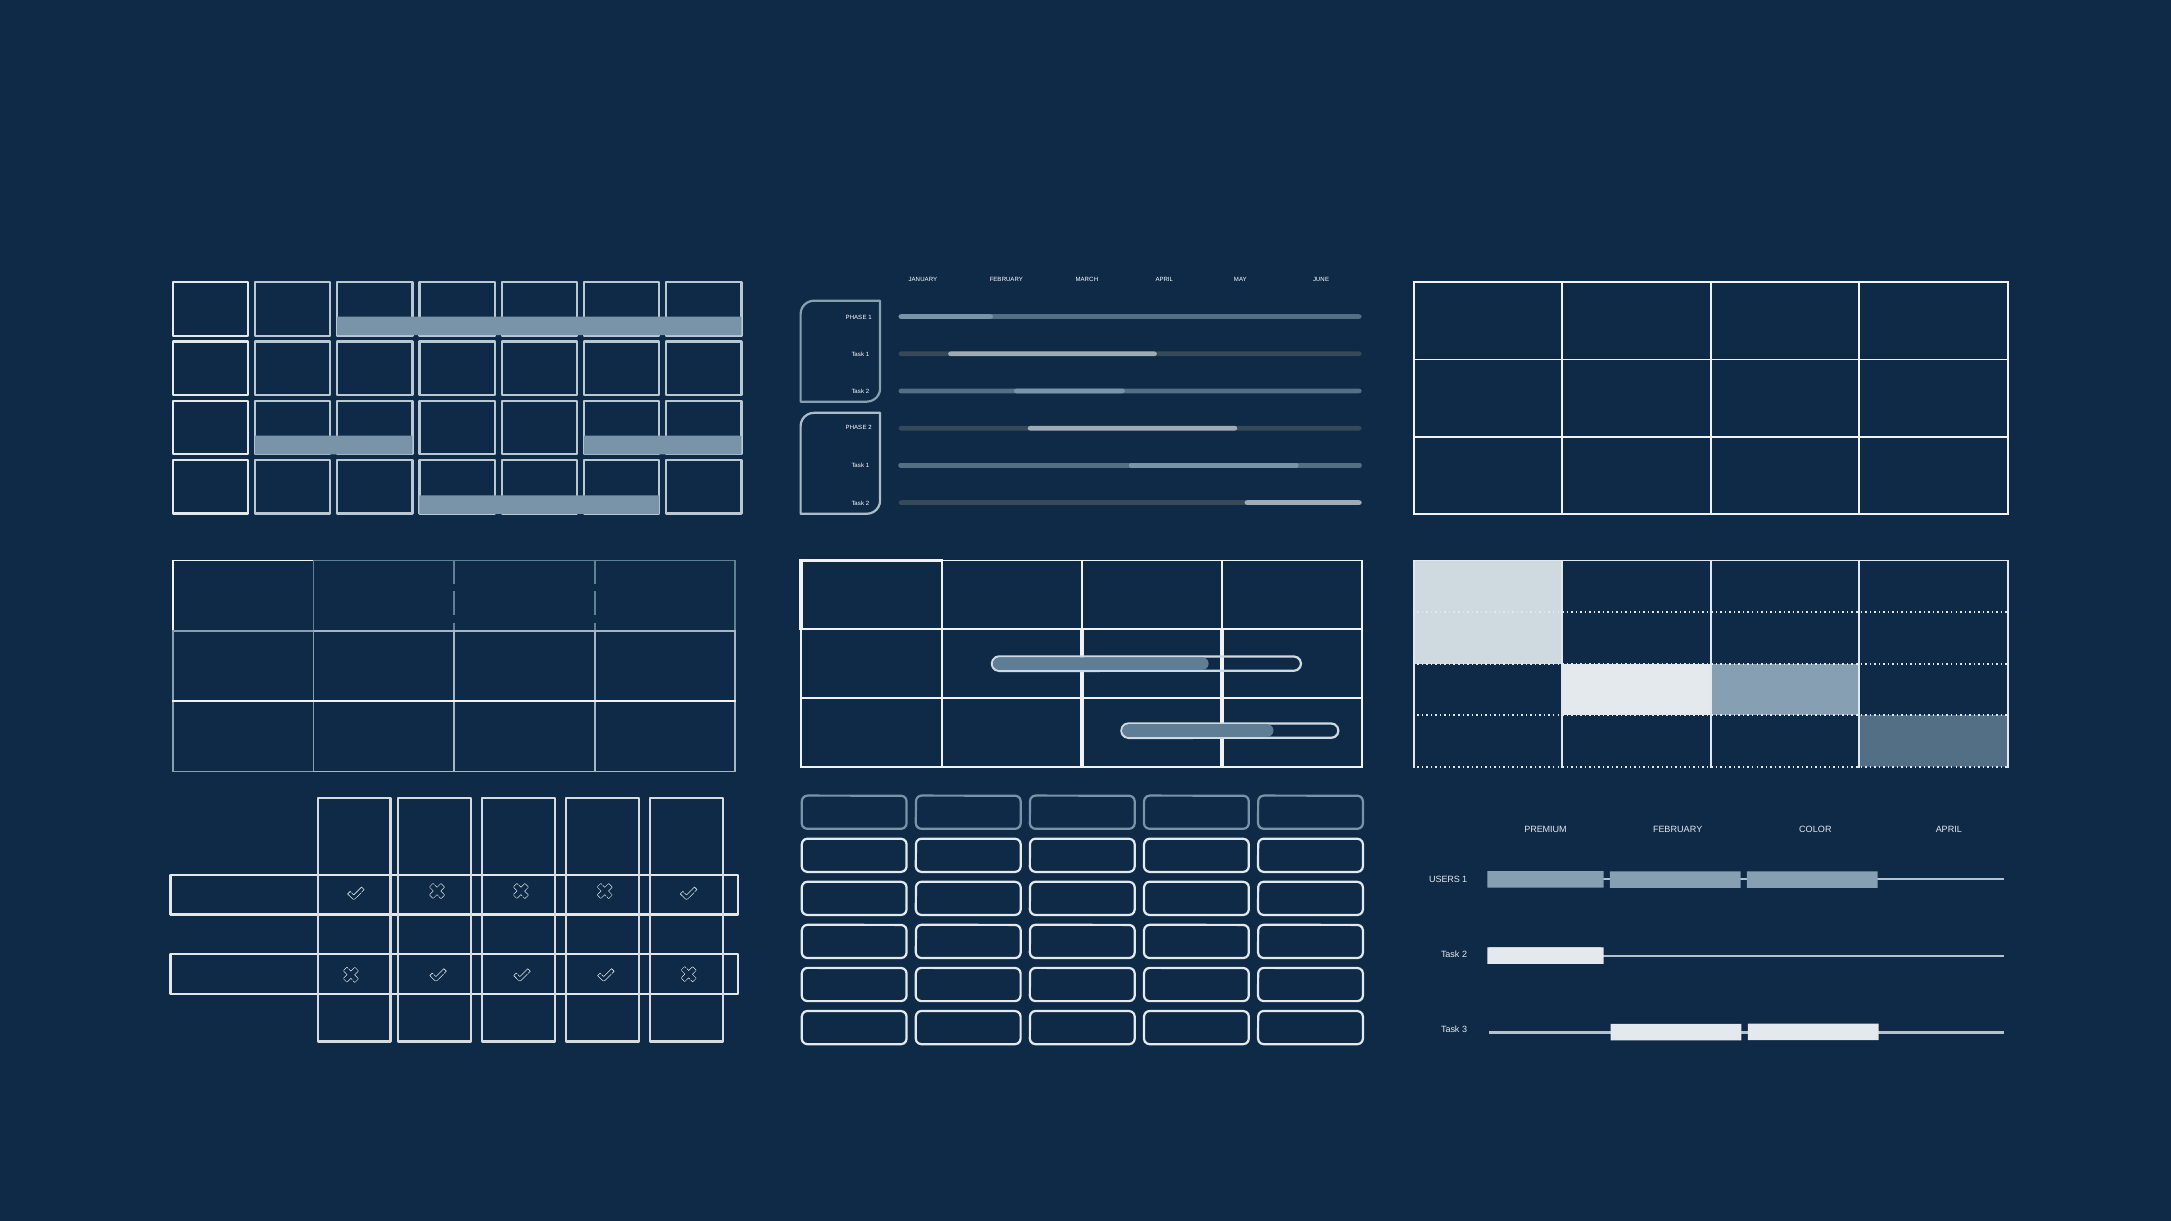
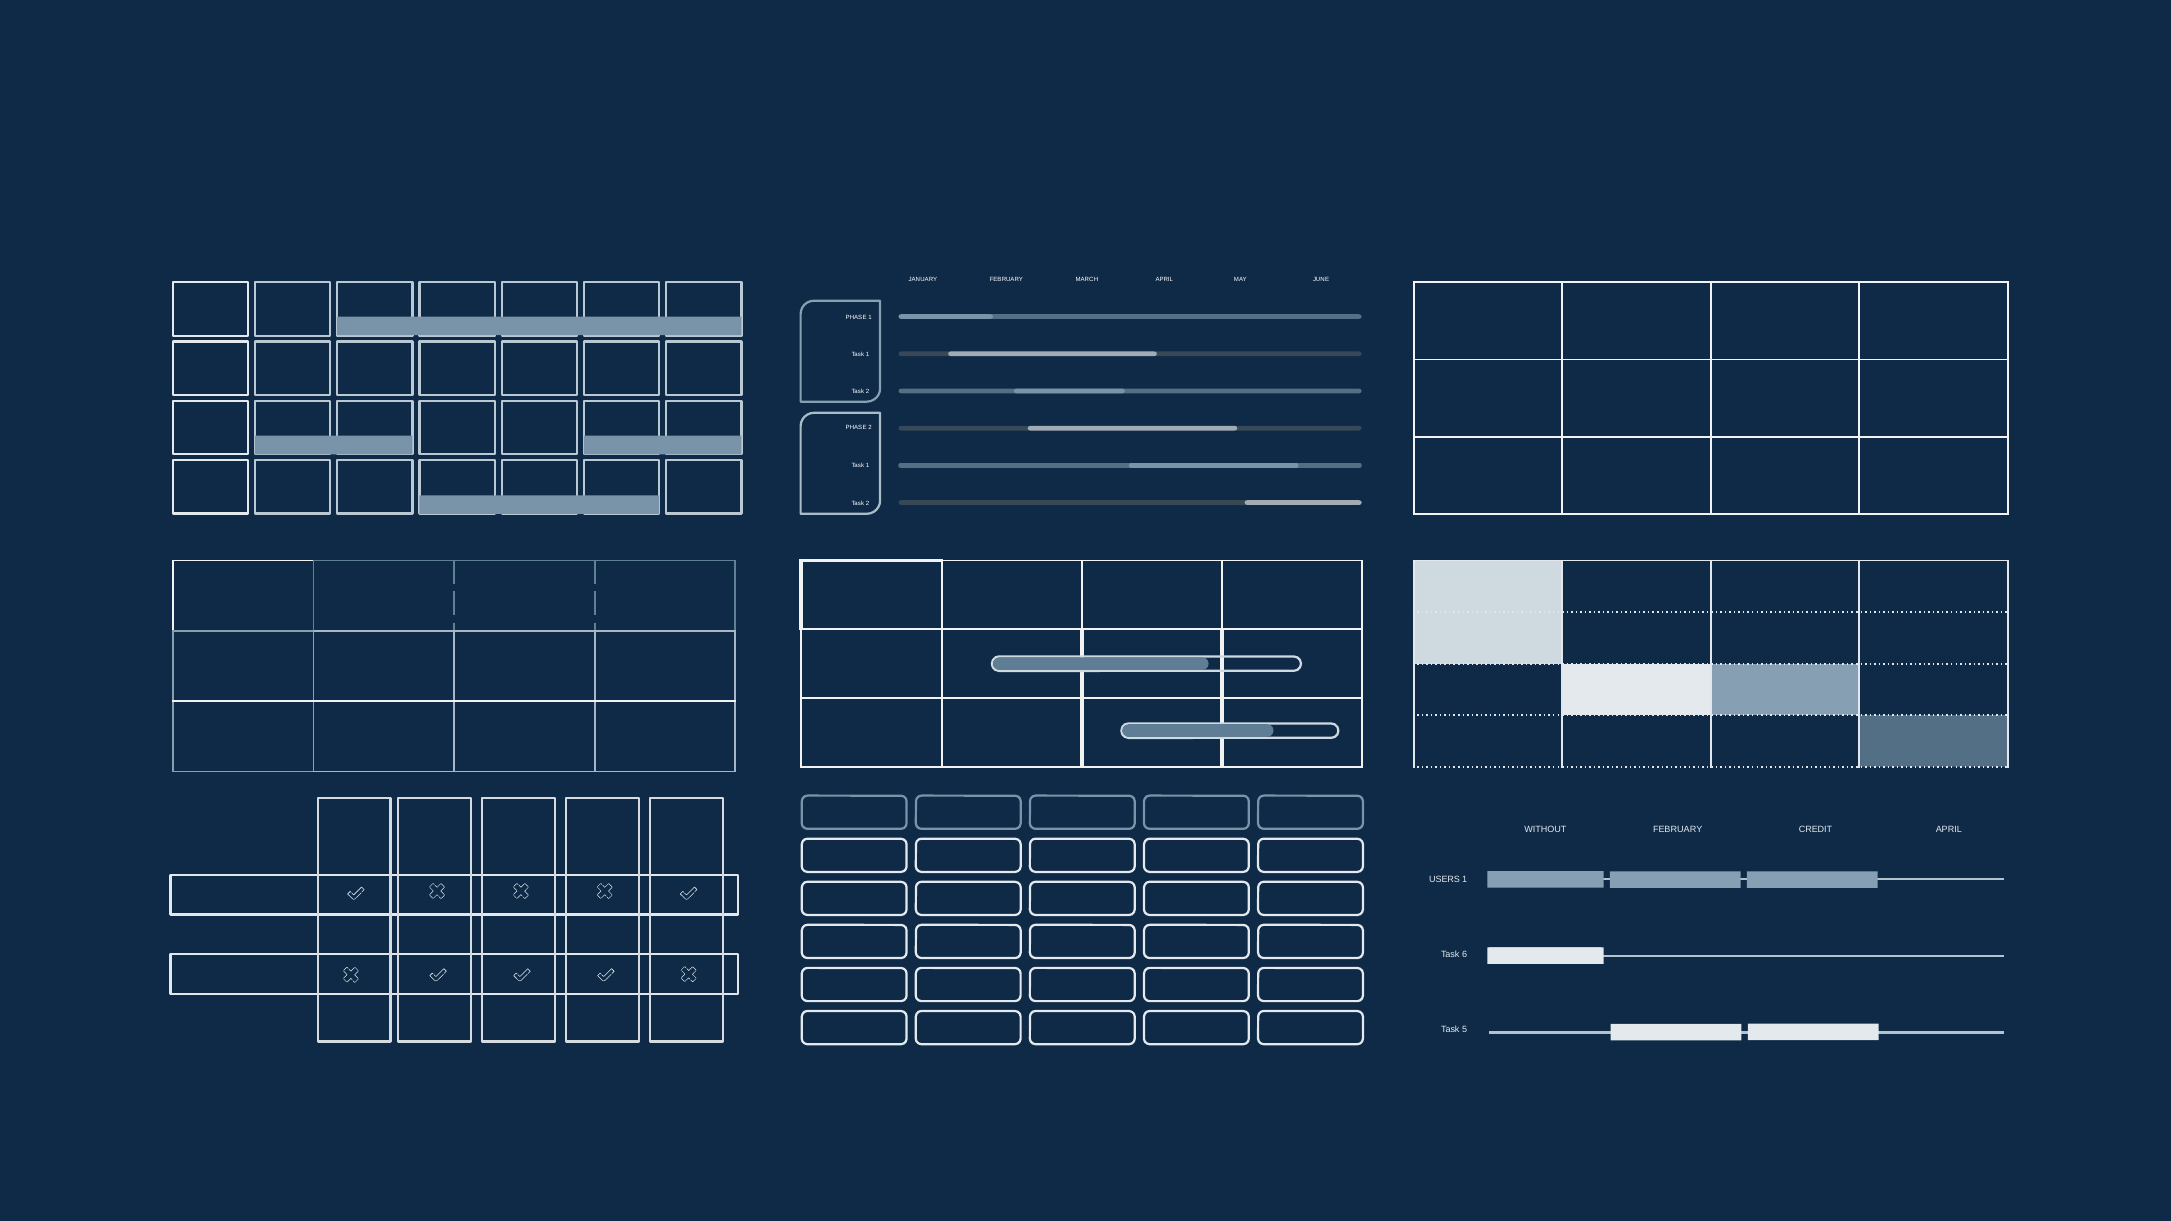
PREMIUM: PREMIUM -> WITHOUT (1545, 830)
COLOR: COLOR -> CREDIT (1815, 830)
2: 2 -> 6 (1465, 955)
3: 3 -> 5 (1465, 1030)
